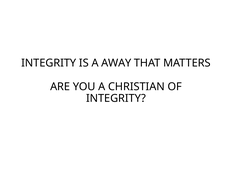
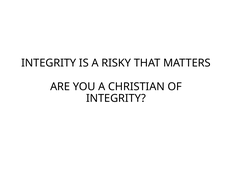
AWAY: AWAY -> RISKY (116, 63)
